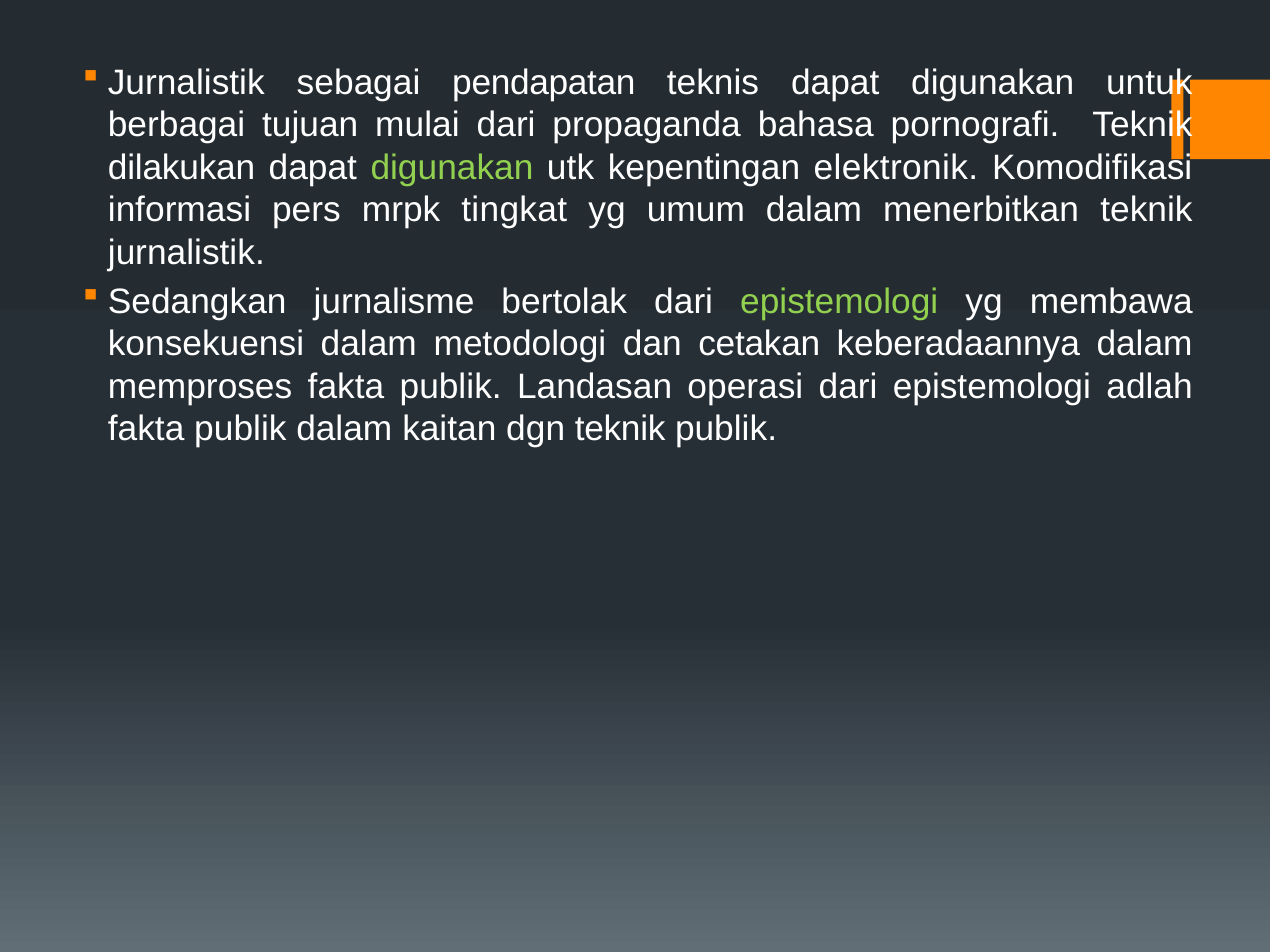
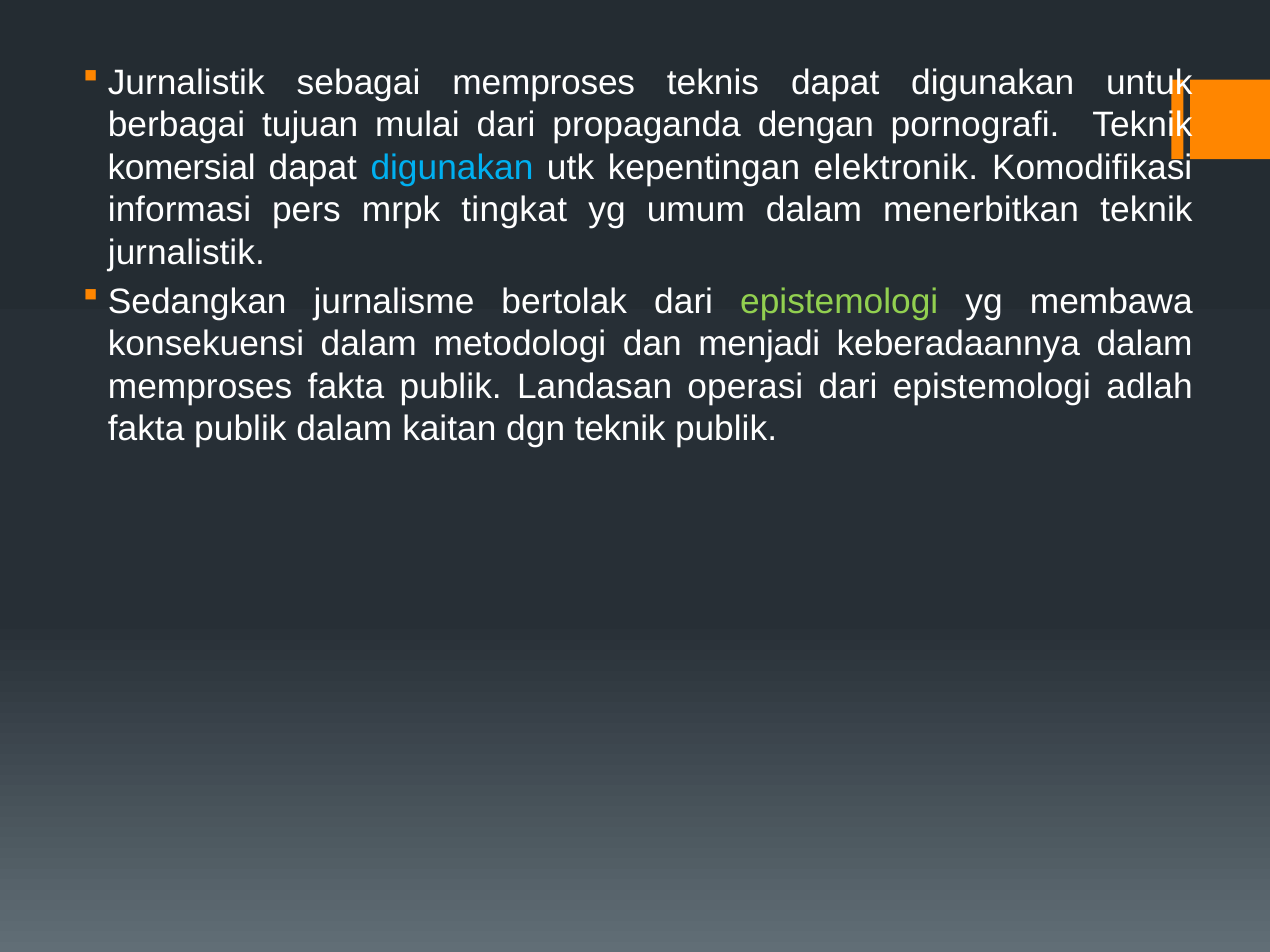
sebagai pendapatan: pendapatan -> memproses (544, 83)
bahasa: bahasa -> dengan (816, 125)
dilakukan: dilakukan -> komersial (182, 168)
digunakan colour: light green -> light blue (452, 168)
cetakan: cetakan -> menjadi (759, 344)
